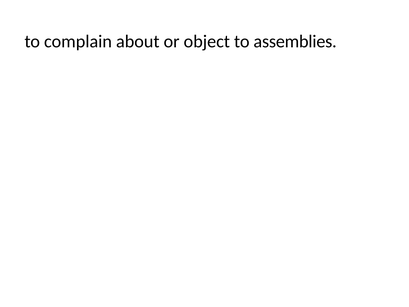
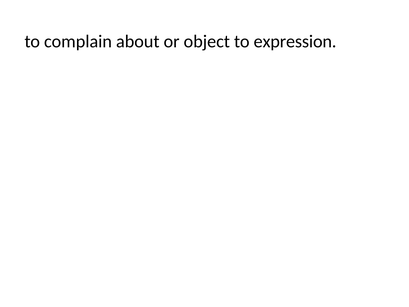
assemblies: assemblies -> expression (295, 41)
